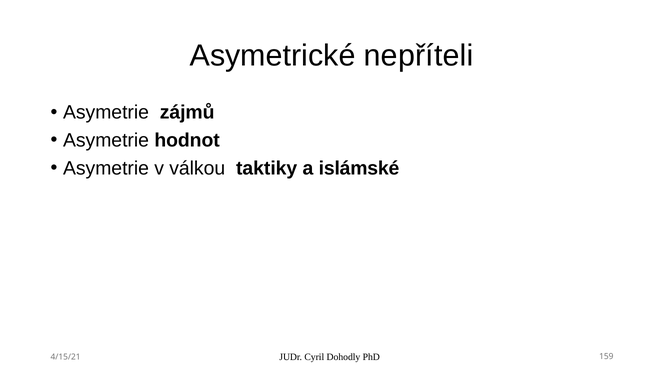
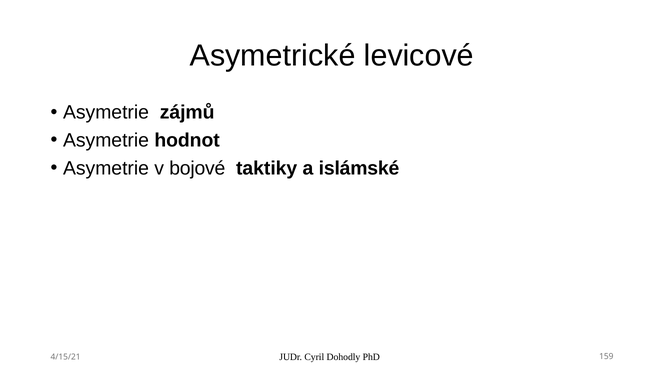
nepříteli: nepříteli -> levicové (419, 56)
válkou: válkou -> bojové (197, 168)
